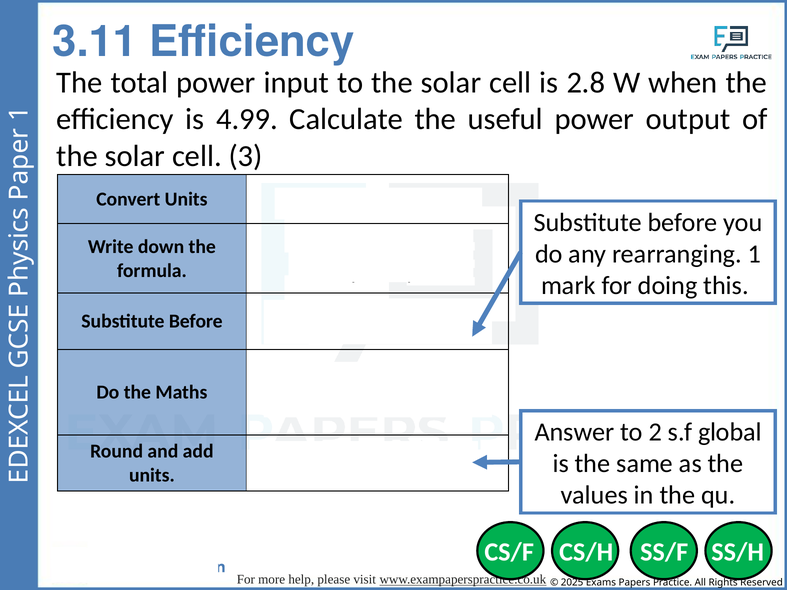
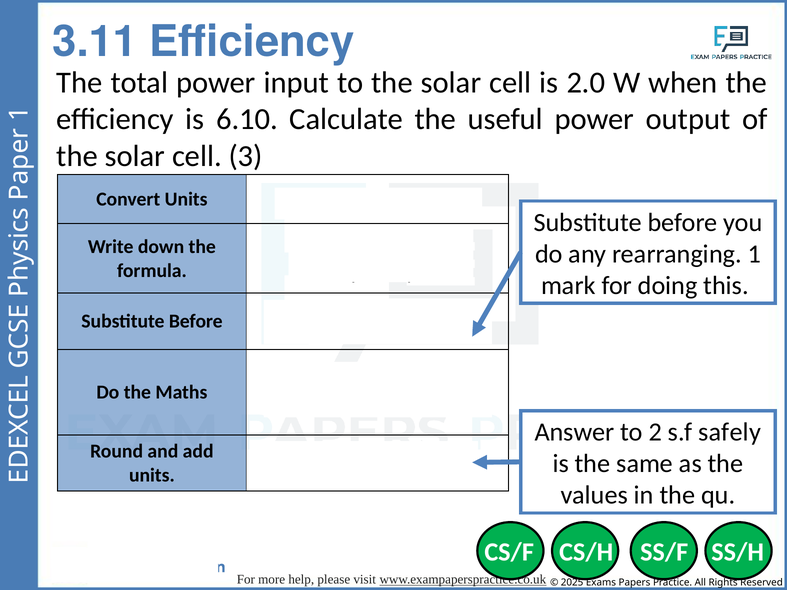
2.8: 2.8 -> 2.0 (586, 83)
4.99: 4.99 -> 6.10 (247, 119)
global: global -> safely (730, 432)
